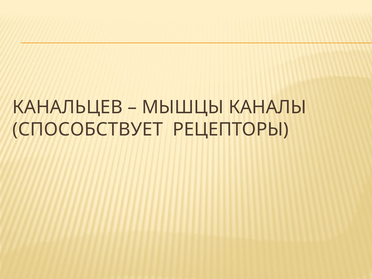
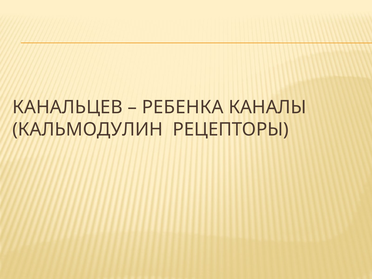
МЫШЦЫ: МЫШЦЫ -> РЕБЕНКА (183, 107)
СПОСОБСТВУЕТ: СПОСОБСТВУЕТ -> КАЛЬМОДУЛИН (88, 130)
